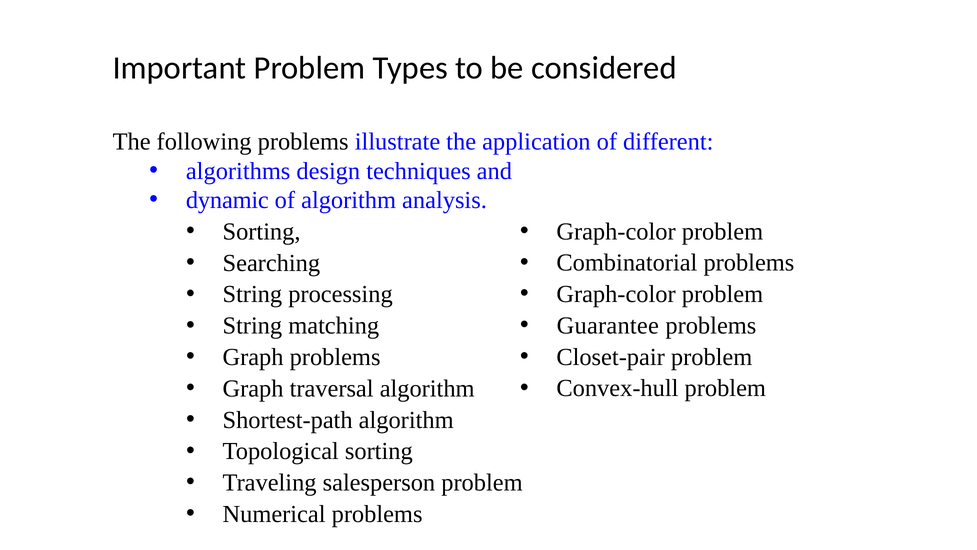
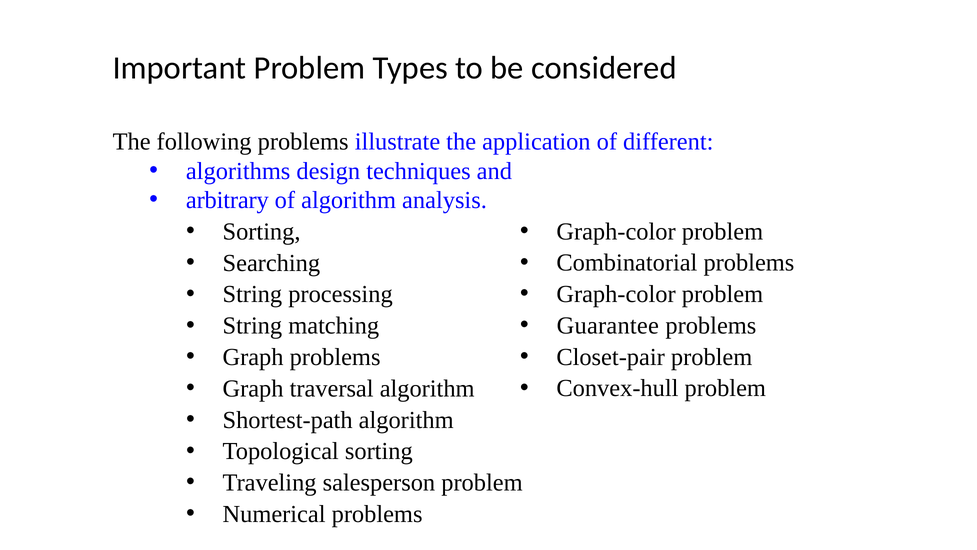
dynamic: dynamic -> arbitrary (227, 200)
